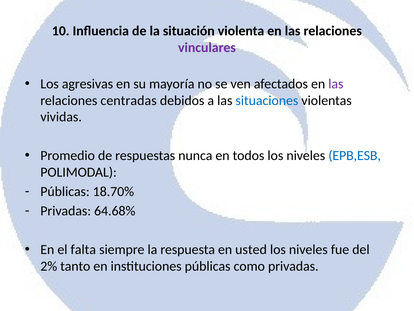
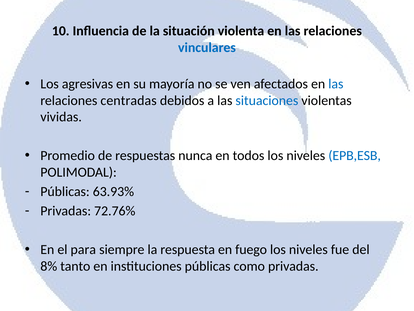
vinculares colour: purple -> blue (207, 48)
las colour: purple -> blue (336, 84)
18.70%: 18.70% -> 63.93% (113, 191)
64.68%: 64.68% -> 72.76% (115, 211)
falta: falta -> para (83, 249)
usted: usted -> fuego (251, 249)
2%: 2% -> 8% (49, 266)
